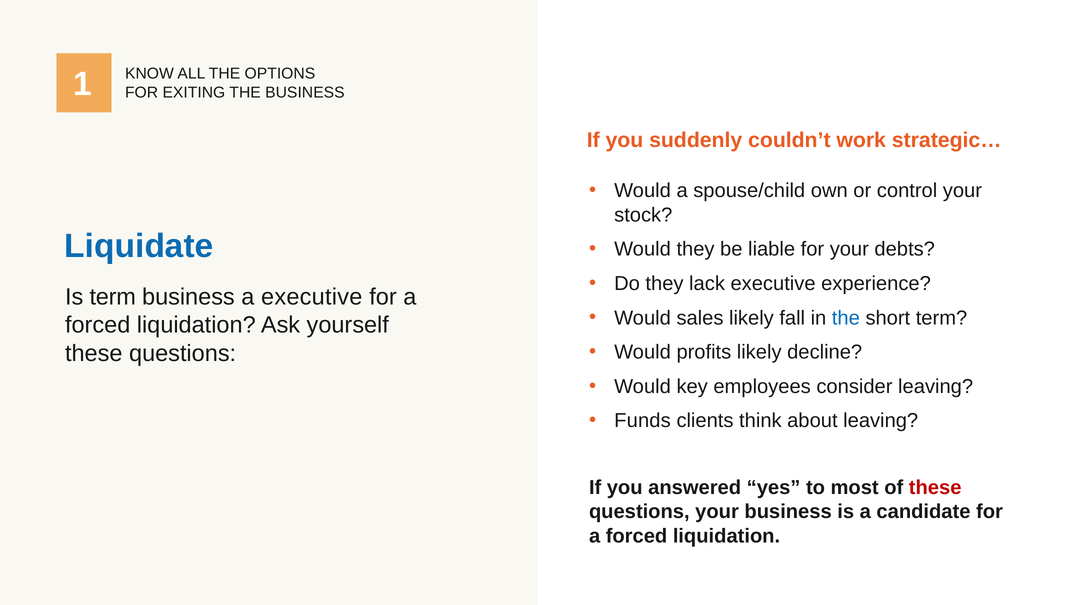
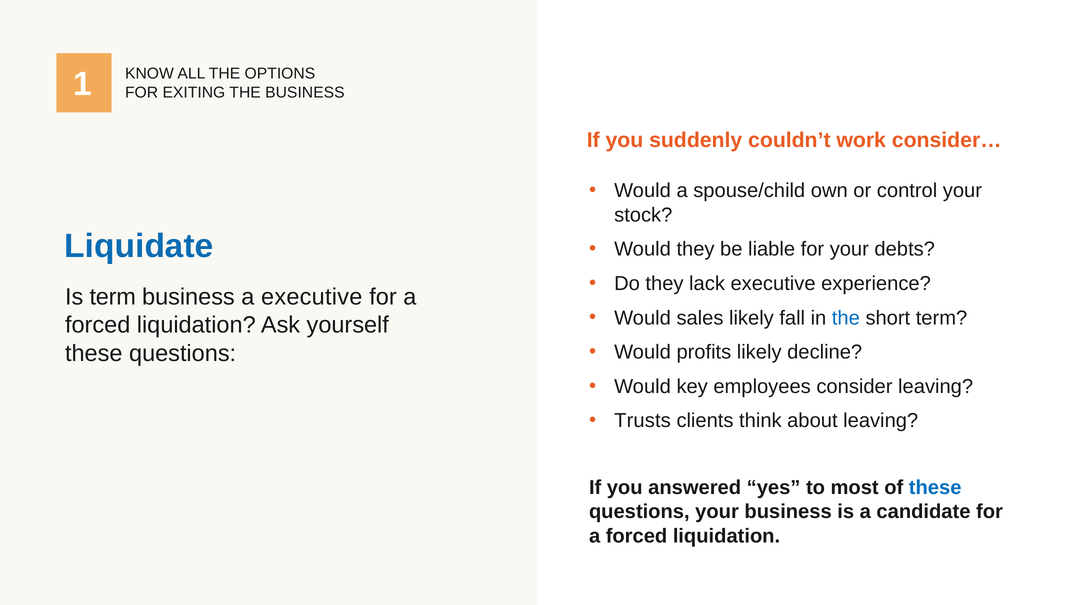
strategic…: strategic… -> consider… (947, 140)
Funds: Funds -> Trusts (643, 421)
these colour: red -> blue (935, 487)
